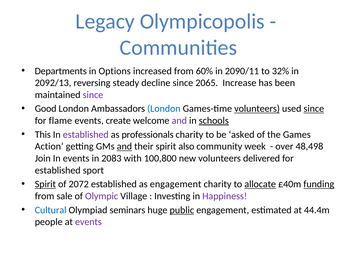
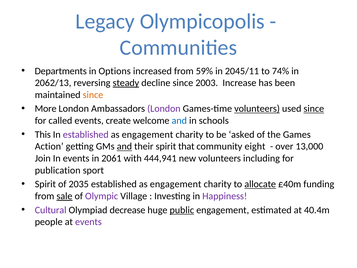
60%: 60% -> 59% (204, 71)
2090/11: 2090/11 -> 2045/11 (242, 71)
32%: 32% -> 74% (281, 71)
2092/13: 2092/13 -> 2062/13 (53, 83)
steady underline: none -> present (126, 83)
2065: 2065 -> 2003 (207, 83)
since colour: purple -> orange (93, 95)
Good: Good -> More (46, 109)
London colour: blue -> purple (164, 109)
flame: flame -> called (60, 121)
and colour: purple -> blue (179, 121)
schools underline: present -> none (214, 121)
professionals: professionals -> engagement (147, 134)
also: also -> that (186, 146)
week: week -> eight (255, 146)
48,498: 48,498 -> 13,000 (309, 146)
2083: 2083 -> 2061 (111, 158)
100,800: 100,800 -> 444,941 (160, 158)
delivered: delivered -> including (261, 158)
established: established -> publication (58, 170)
Spirit underline: present -> none (45, 184)
2072: 2072 -> 2035 (79, 184)
funding underline: present -> none (319, 184)
sale underline: none -> present (64, 196)
Cultural colour: blue -> purple (51, 210)
seminars: seminars -> decrease (127, 210)
44.4m: 44.4m -> 40.4m (317, 210)
